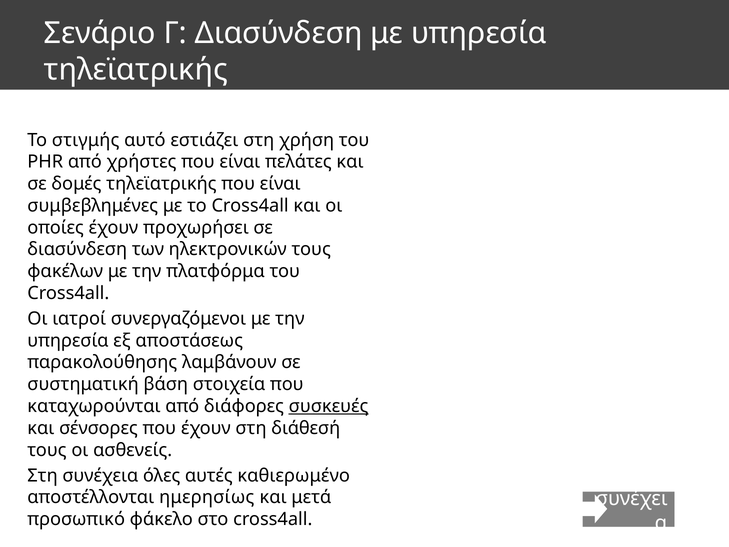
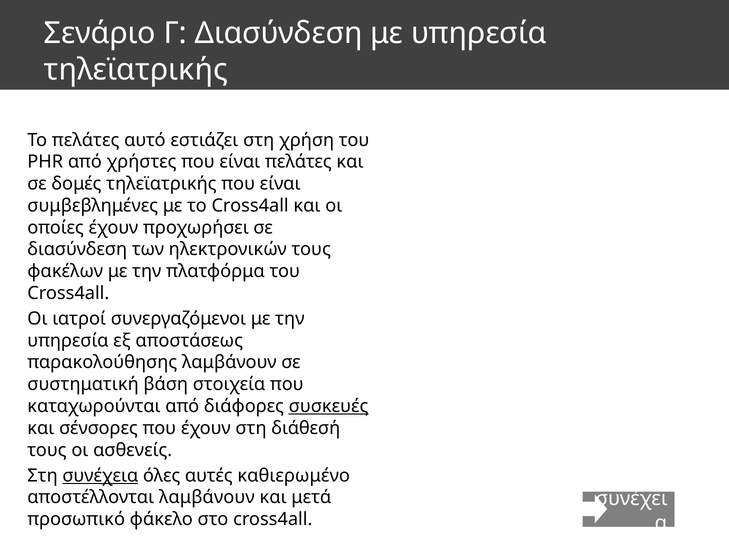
Το στιγμής: στιγμής -> πελάτες (86, 140)
συνέχεια underline: none -> present (100, 475)
αποστέλλονται ημερησίως: ημερησίως -> λαμβάνουν (207, 497)
